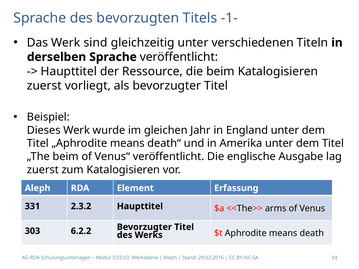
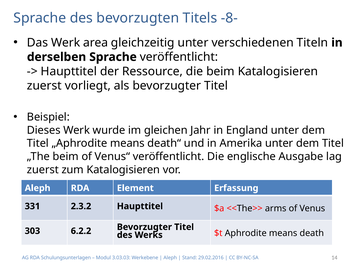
-1-: -1- -> -8- (229, 18)
sind: sind -> area (96, 43)
